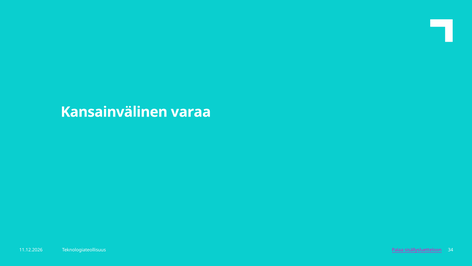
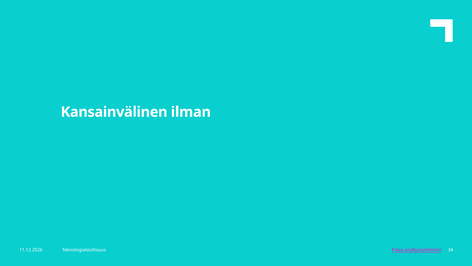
varaa: varaa -> ilman (191, 112)
